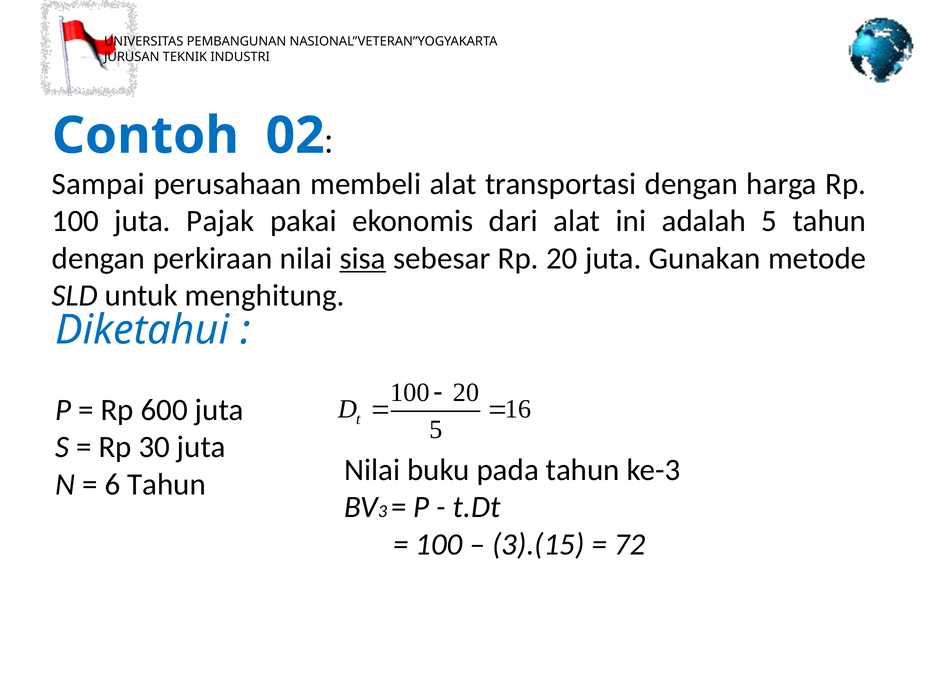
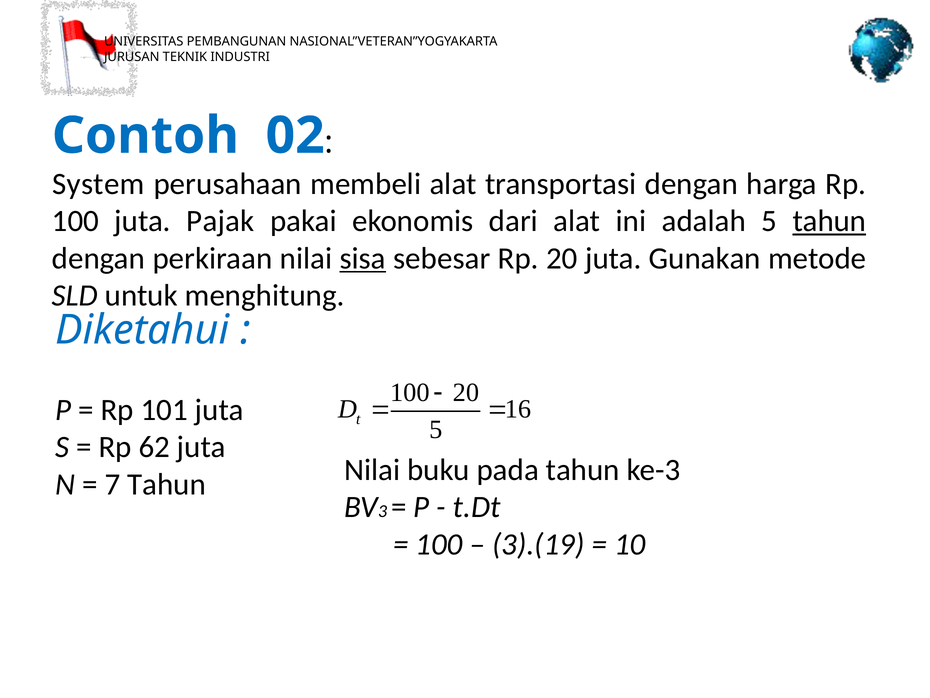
Sampai: Sampai -> System (98, 184)
tahun underline: none -> present (829, 221)
600: 600 -> 101 (164, 410)
30: 30 -> 62 (154, 447)
6: 6 -> 7 (112, 484)
3).(15: 3).(15 -> 3).(19 (538, 544)
72: 72 -> 10 (630, 544)
